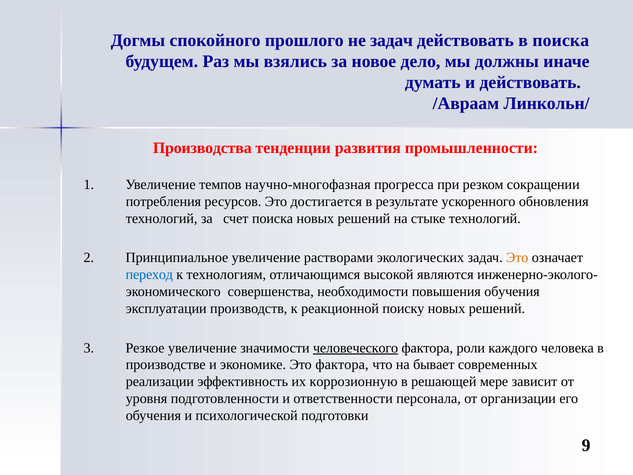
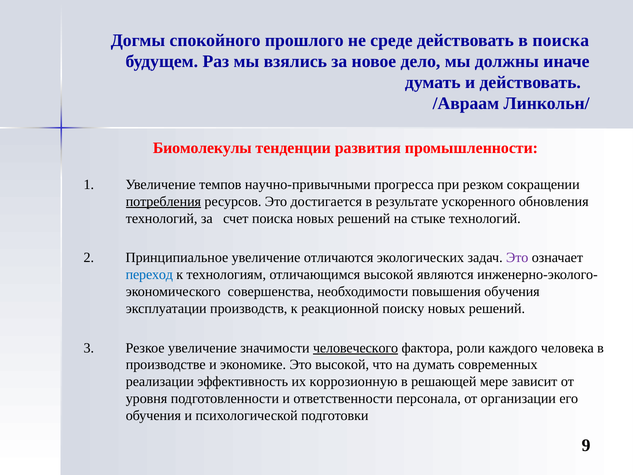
не задач: задач -> среде (391, 40)
Производства: Производства -> Биомолекулы (202, 148)
научно-многофазная: научно-многофазная -> научно-привычными (308, 185)
потребления underline: none -> present (163, 201)
растворами: растворами -> отличаются (339, 258)
Это colour: orange -> purple (517, 258)
Это фактора: фактора -> высокой (342, 365)
на бывает: бывает -> думать (434, 365)
